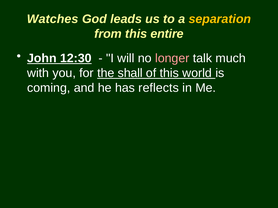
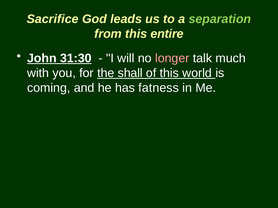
Watches: Watches -> Sacrifice (53, 19)
separation colour: yellow -> light green (220, 19)
12:30: 12:30 -> 31:30 (76, 58)
reflects: reflects -> fatness (159, 88)
